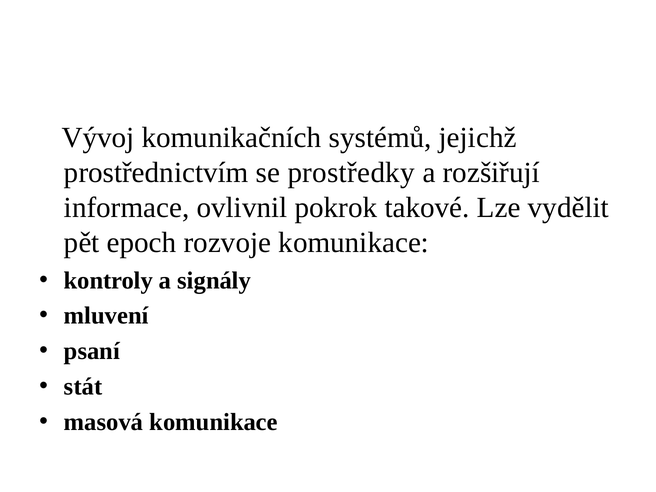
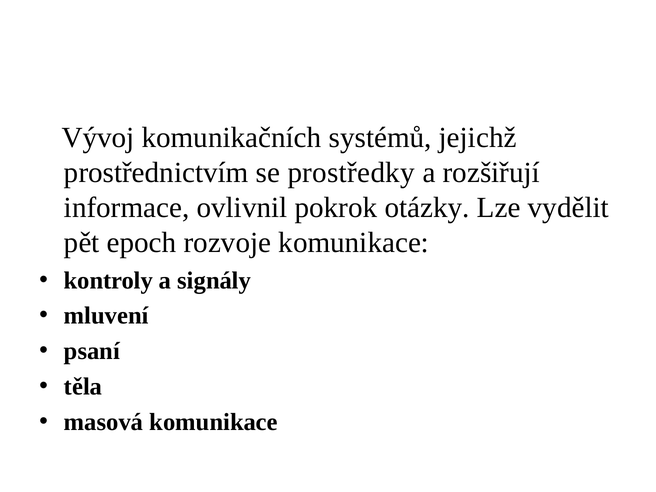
takové: takové -> otázky (427, 208)
stát: stát -> těla (83, 387)
